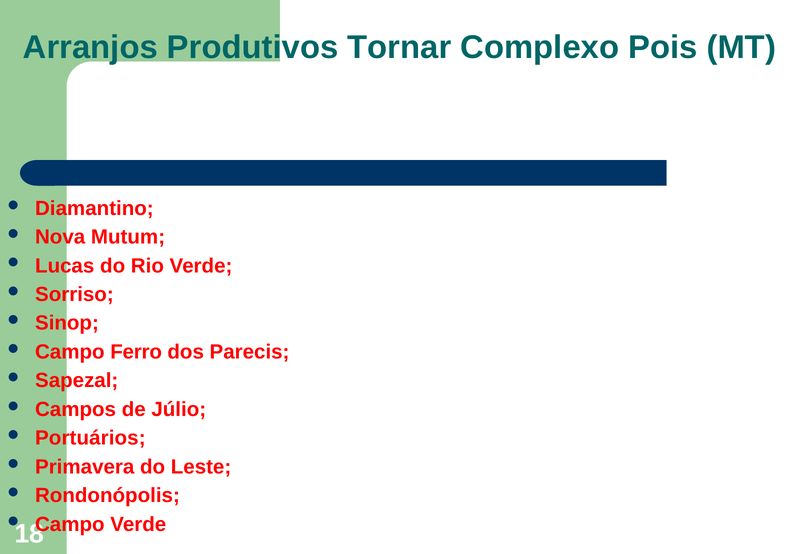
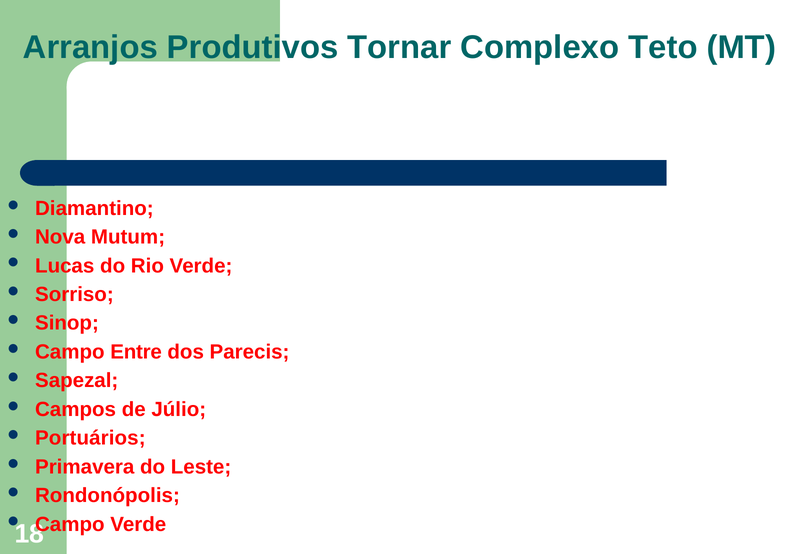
Pois: Pois -> Teto (663, 48)
Ferro: Ferro -> Entre (136, 352)
